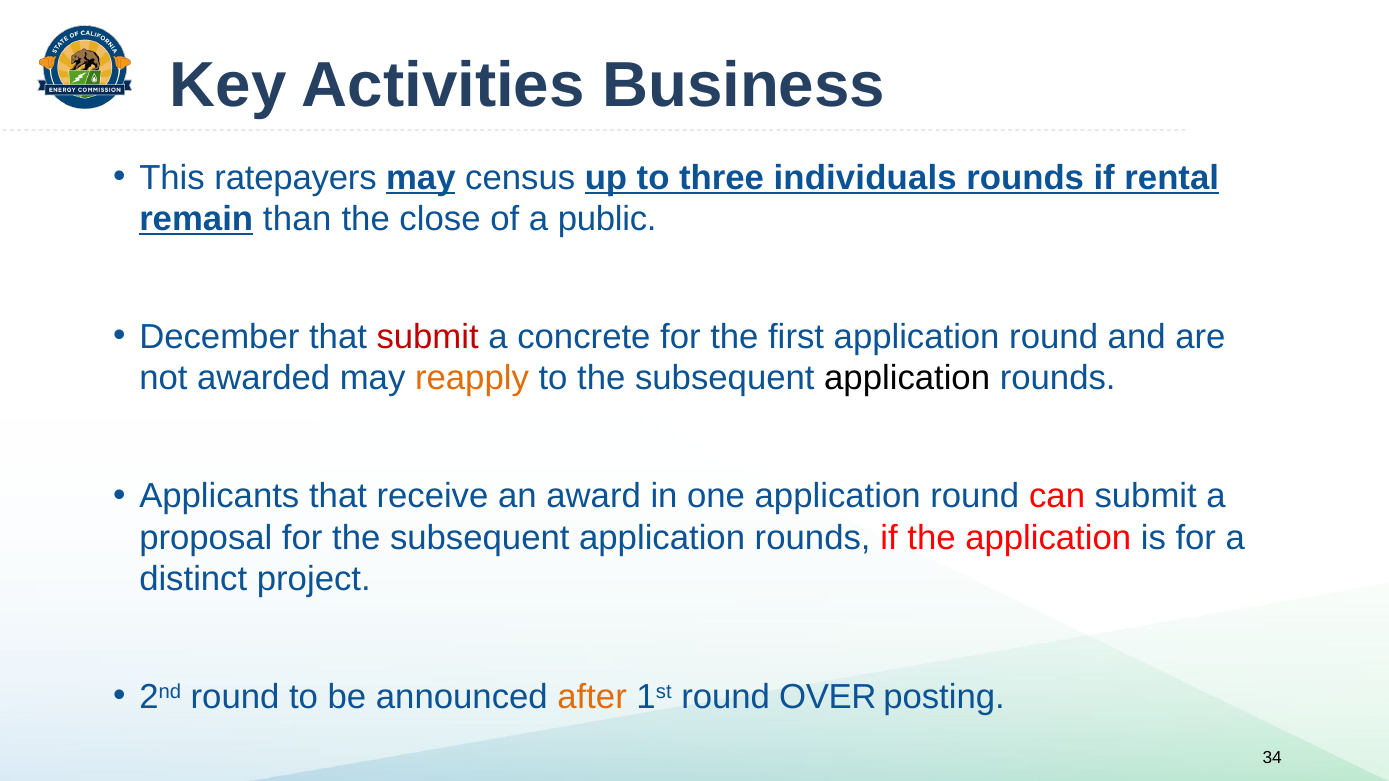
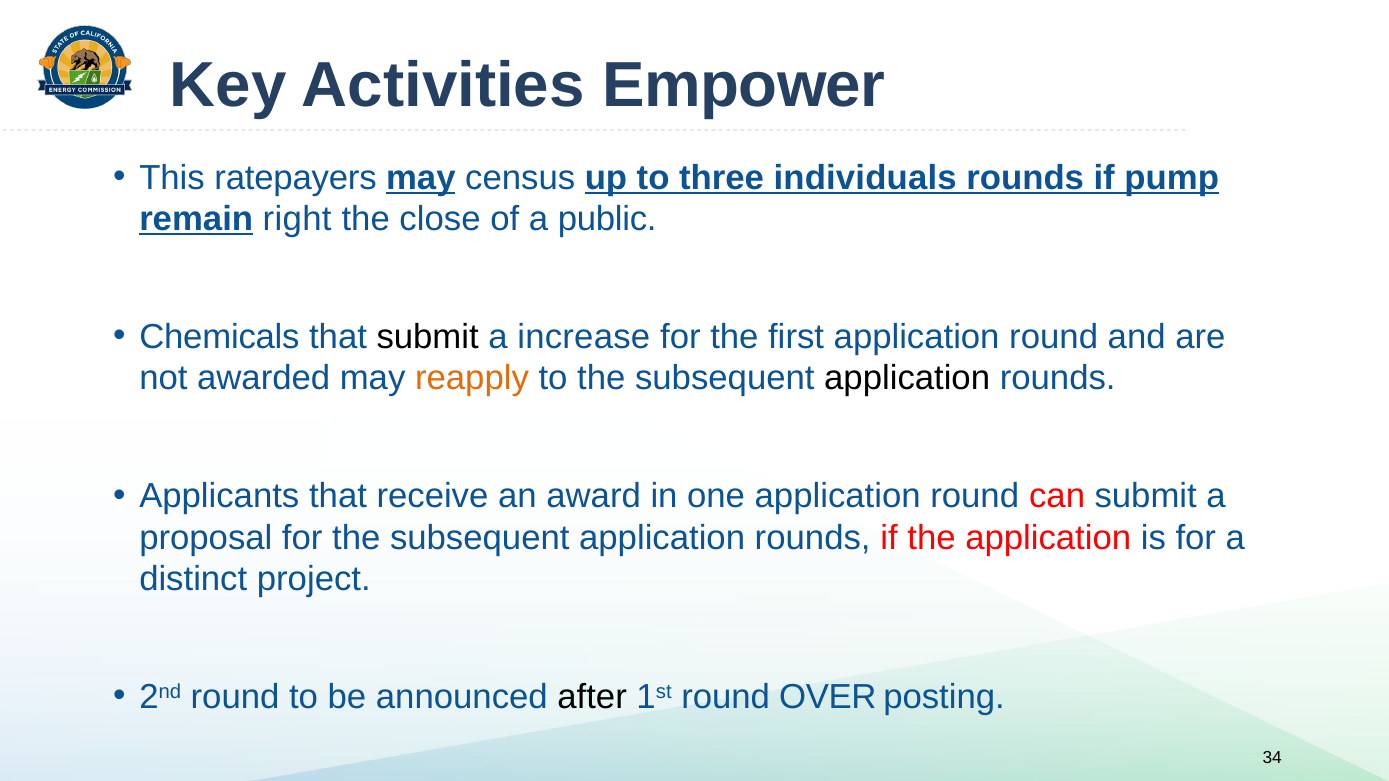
Business: Business -> Empower (744, 86)
rental: rental -> pump (1172, 178)
than: than -> right (297, 219)
December: December -> Chemicals (219, 337)
submit colour: red -> black (428, 337)
concrete: concrete -> increase (584, 337)
after colour: orange -> black (592, 697)
